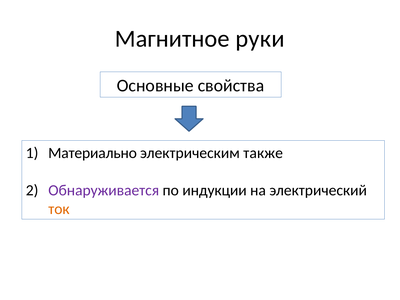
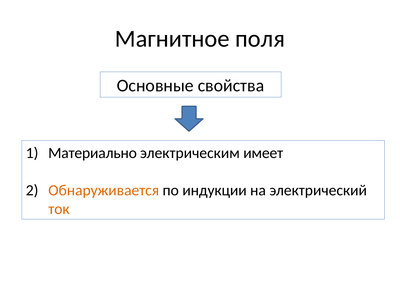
руки: руки -> поля (260, 39)
также: также -> имеет (263, 153)
Обнаруживается colour: purple -> orange (104, 190)
